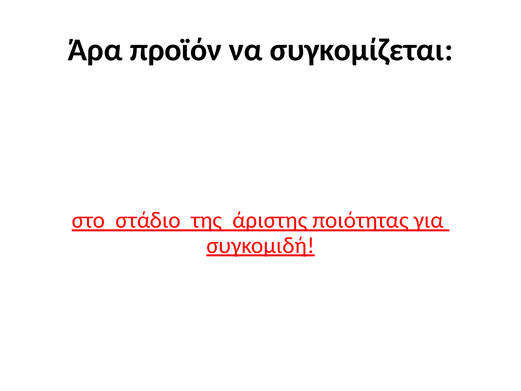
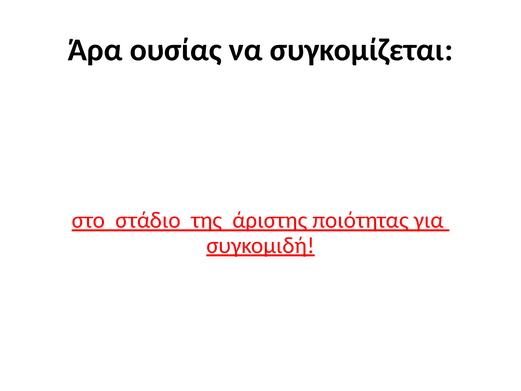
προϊόν: προϊόν -> ουσίας (176, 50)
